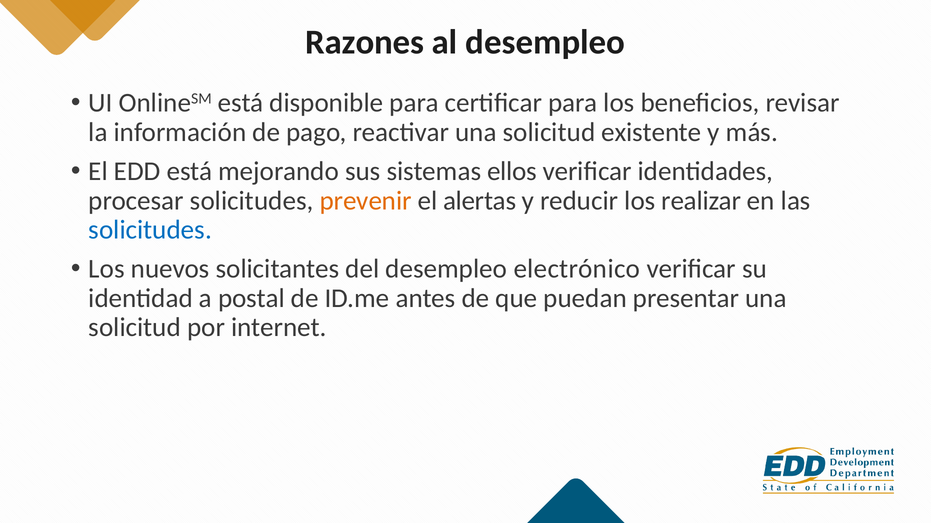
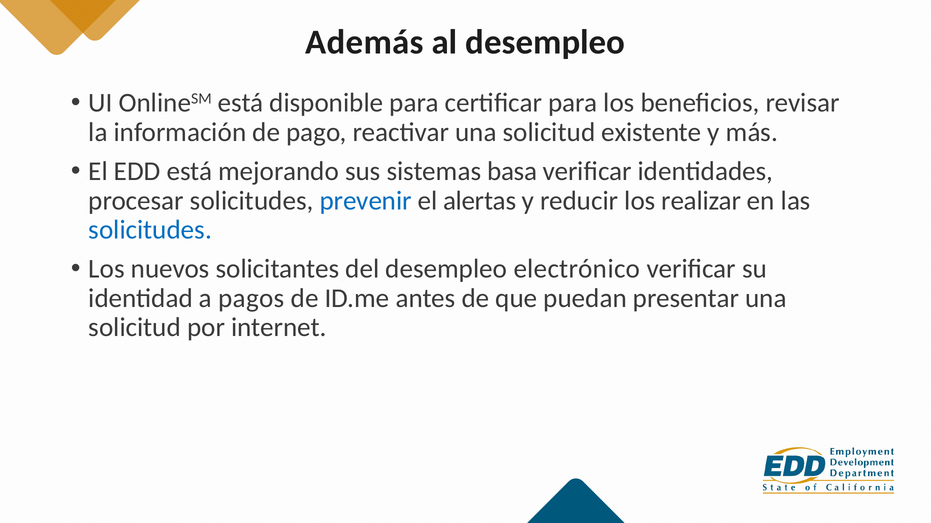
Razones: Razones -> Además (365, 42)
ellos: ellos -> basa (512, 171)
prevenir colour: orange -> blue (366, 201)
postal: postal -> pagos (251, 299)
